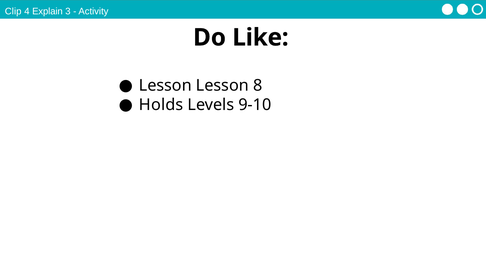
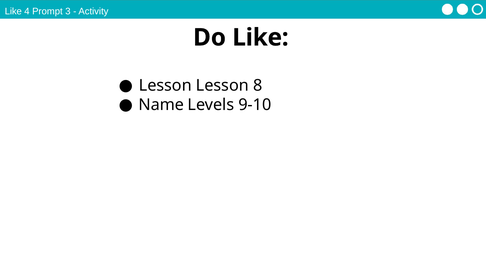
Clip: Clip -> Like (13, 11)
Explain: Explain -> Prompt (47, 11)
Holds: Holds -> Name (161, 105)
